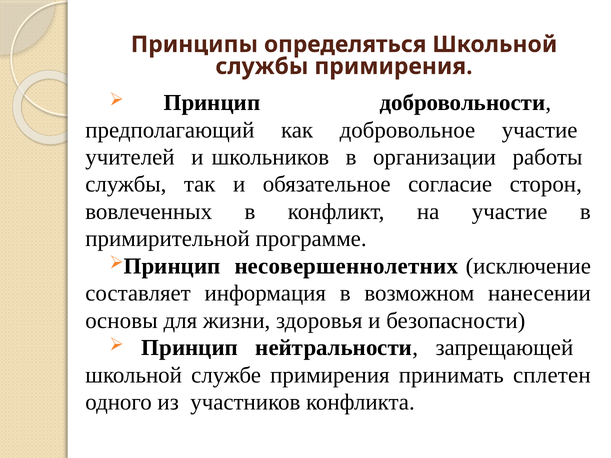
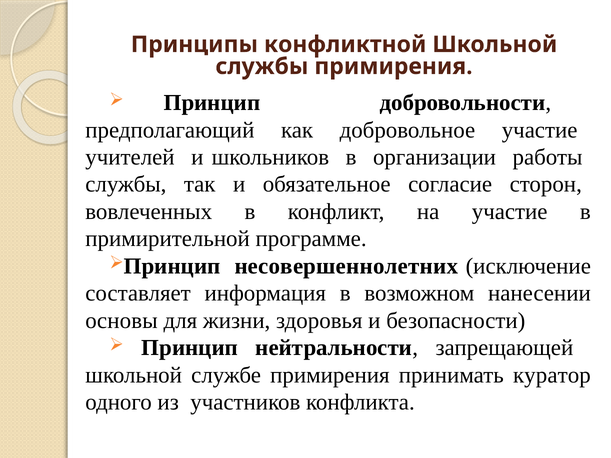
определяться: определяться -> конфликтной (345, 44)
сплетен: сплетен -> куратор (552, 375)
